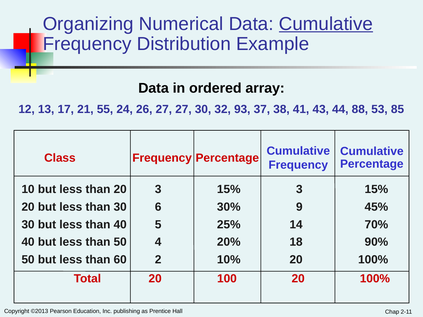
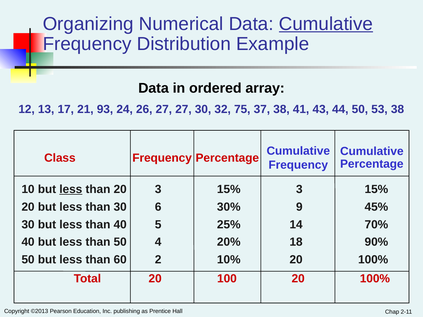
55: 55 -> 93 (105, 109)
93: 93 -> 75 (242, 109)
44 88: 88 -> 50 (360, 109)
53 85: 85 -> 38 (397, 109)
less underline: none -> present (71, 189)
